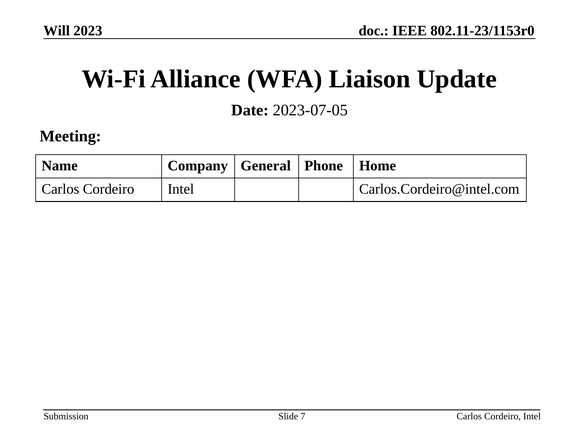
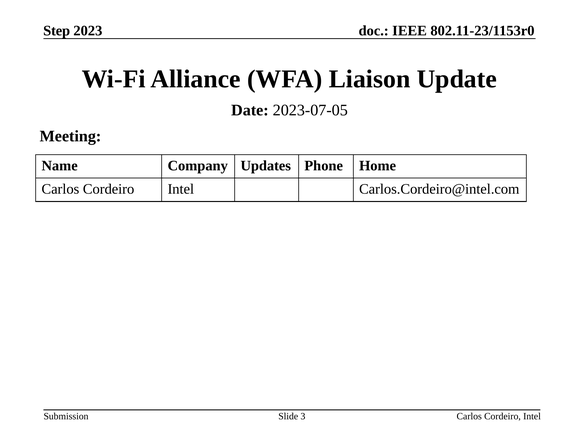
Will: Will -> Step (57, 31)
General: General -> Updates (266, 166)
7: 7 -> 3 (303, 416)
